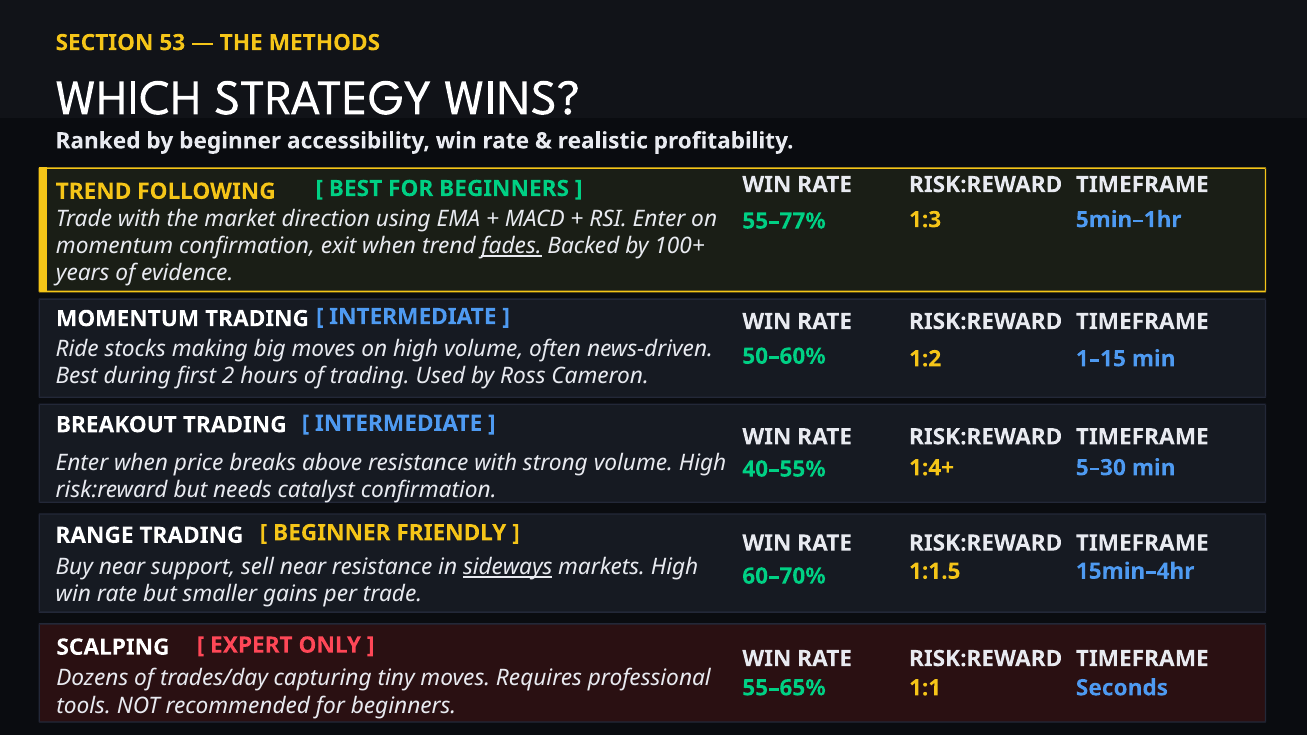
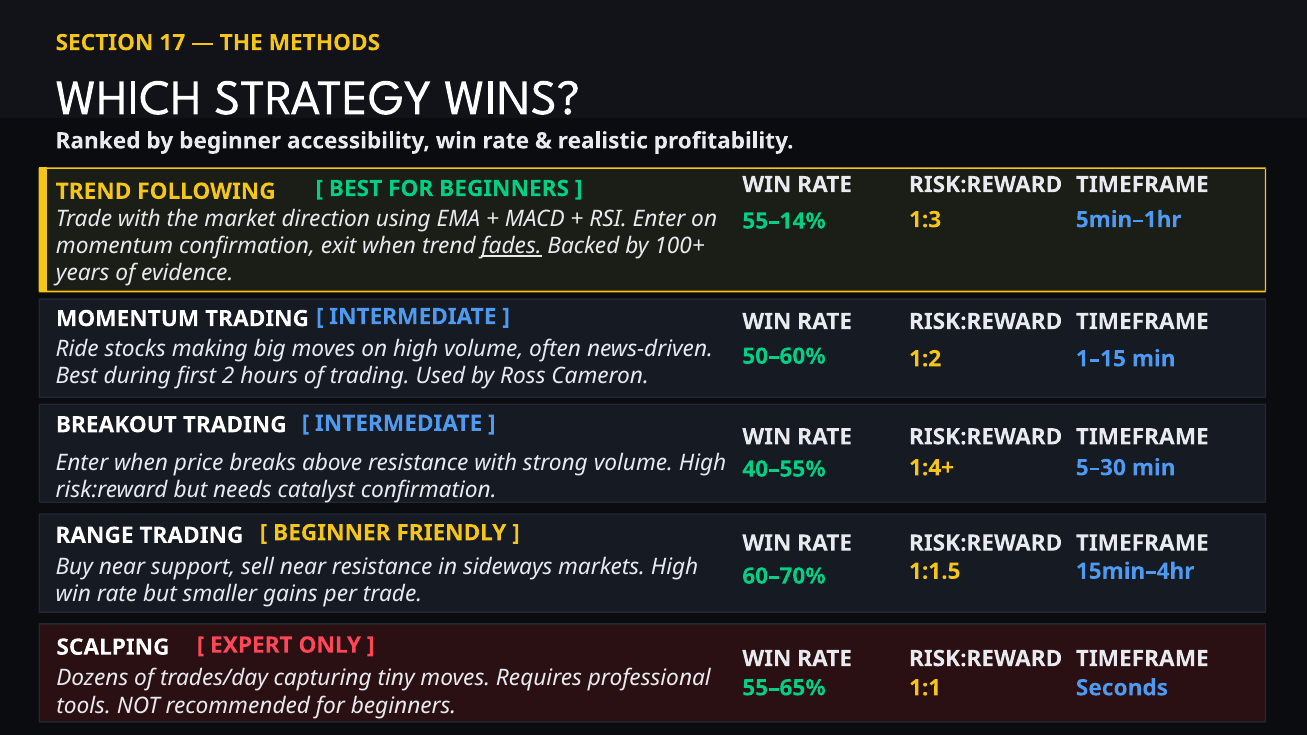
53: 53 -> 17 (172, 43)
55–77%: 55–77% -> 55–14% (784, 221)
sideways underline: present -> none (508, 567)
